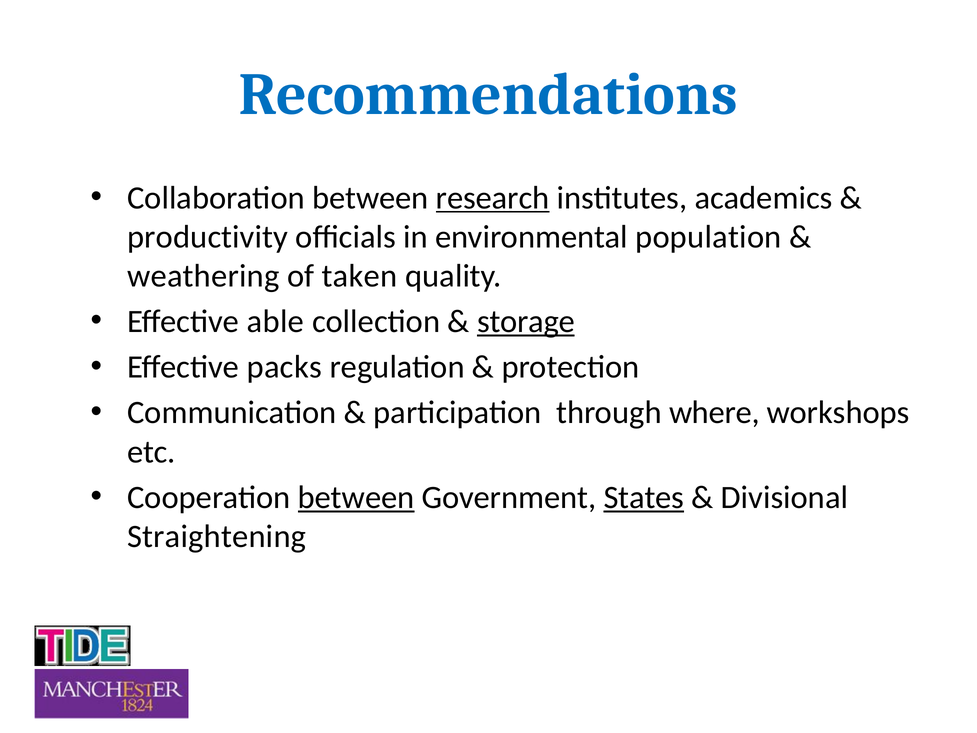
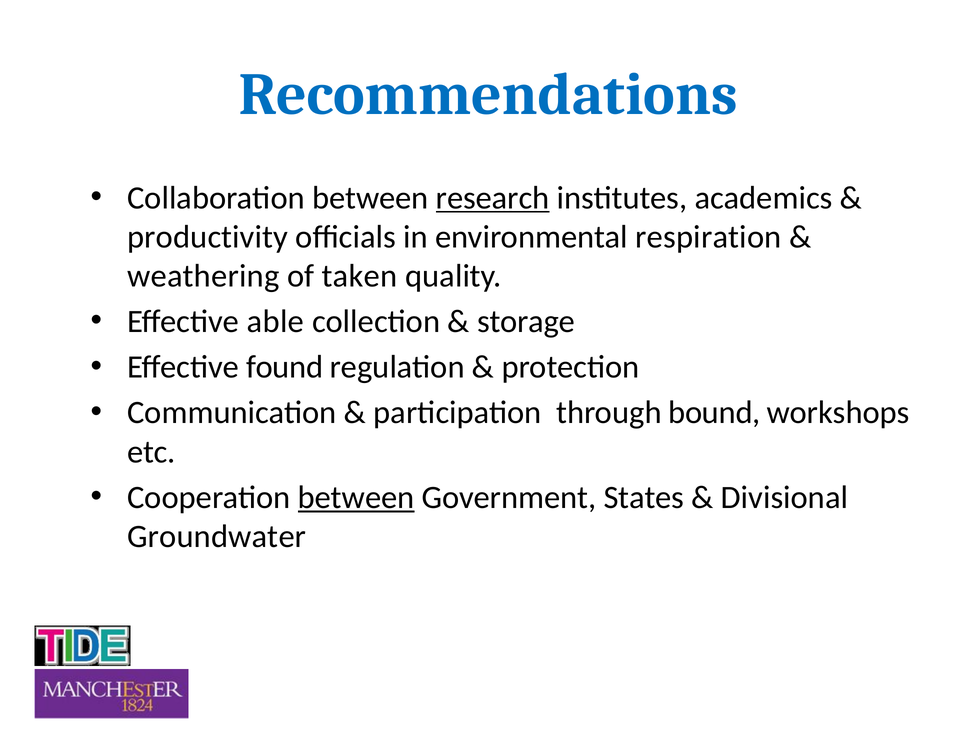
population: population -> respiration (708, 237)
storage underline: present -> none (526, 321)
packs: packs -> found (285, 367)
where: where -> bound (714, 413)
States underline: present -> none (644, 497)
Straightening: Straightening -> Groundwater (217, 536)
